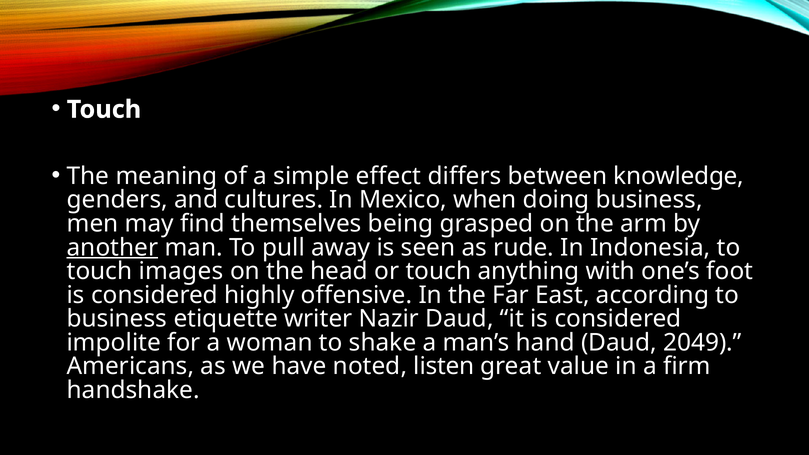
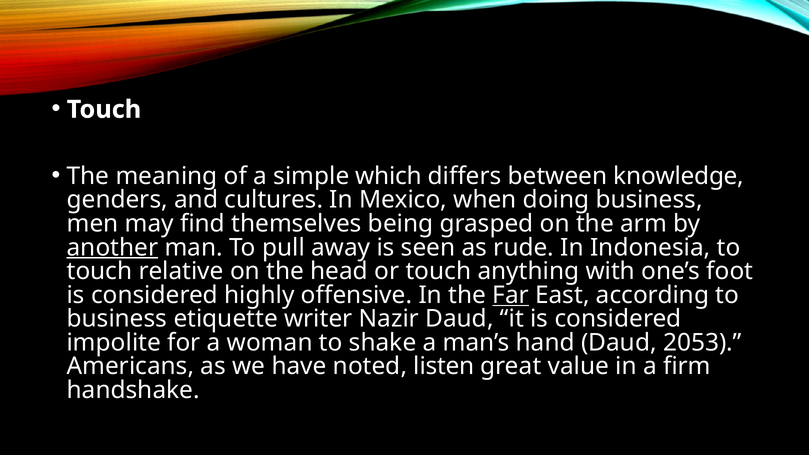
effect: effect -> which (389, 176)
images: images -> relative (181, 271)
Far underline: none -> present (511, 295)
2049: 2049 -> 2053 (702, 343)
